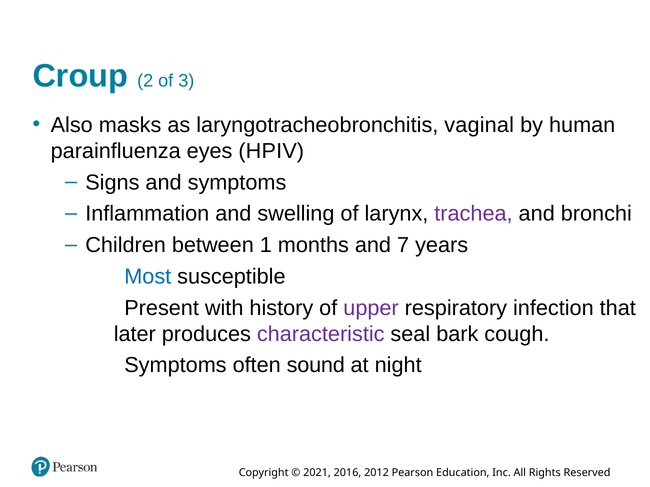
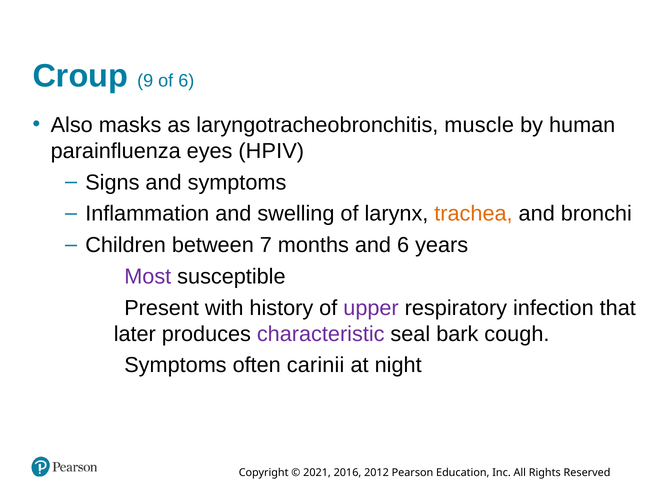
2: 2 -> 9 (145, 81)
of 3: 3 -> 6 (186, 81)
vaginal: vaginal -> muscle (479, 125)
trachea colour: purple -> orange (473, 214)
1: 1 -> 7 (266, 245)
and 7: 7 -> 6 (403, 245)
Most colour: blue -> purple (148, 277)
sound: sound -> carinii (316, 366)
